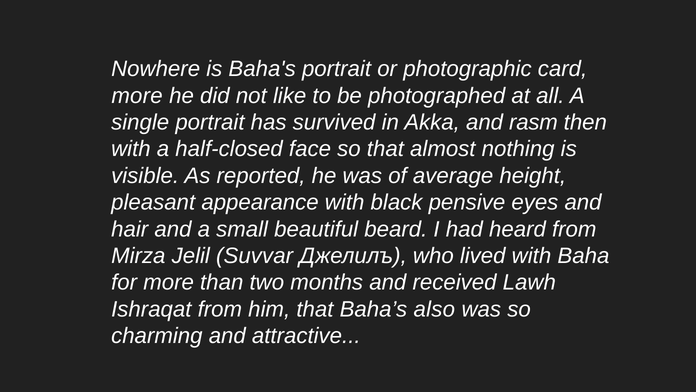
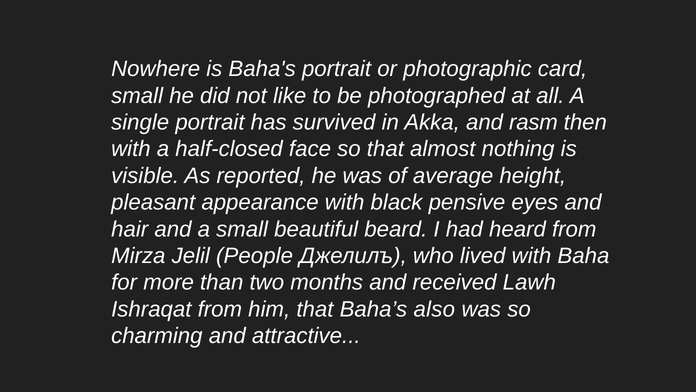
more: more -> small (137, 96)
Suvvar: Suvvar -> People (255, 256)
